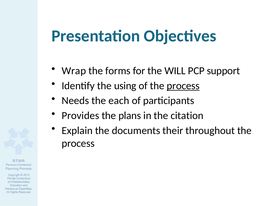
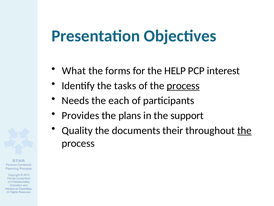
Wrap: Wrap -> What (74, 71)
WILL: WILL -> HELP (175, 71)
support: support -> interest (223, 71)
using: using -> tasks (125, 85)
citation: citation -> support (187, 115)
Explain: Explain -> Quality (77, 130)
the underline: none -> present (244, 130)
